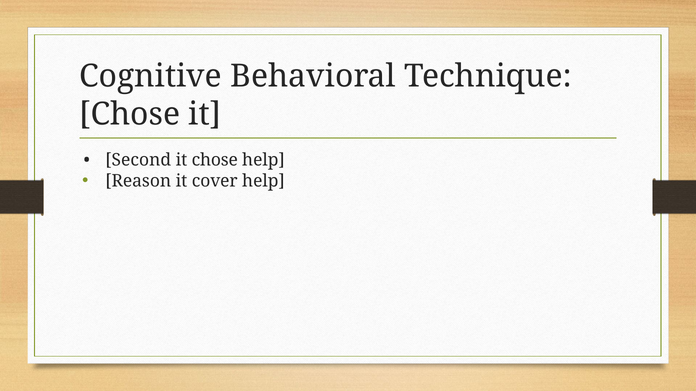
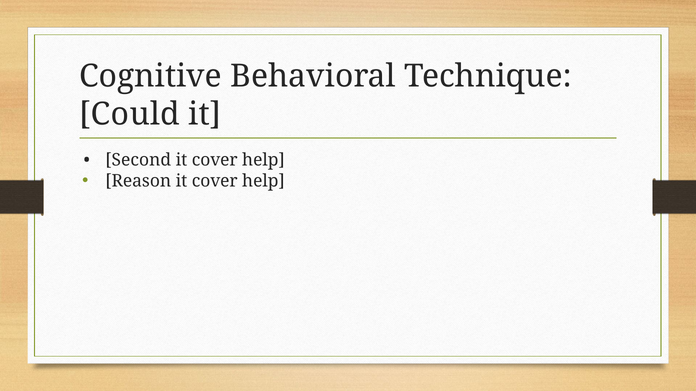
Chose: Chose -> Could (129, 115)
chose: chose -> cover (215, 160)
